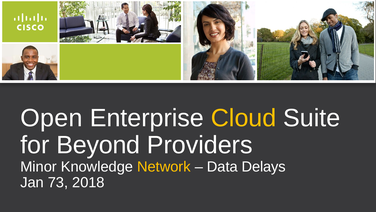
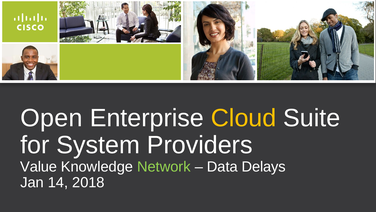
Beyond: Beyond -> System (98, 145)
Minor: Minor -> Value (39, 166)
Network colour: yellow -> light green (164, 166)
73: 73 -> 14 (58, 182)
